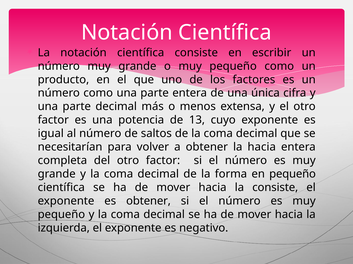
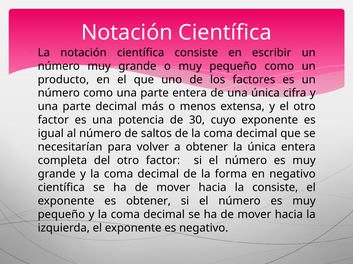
13: 13 -> 30 (197, 120)
la hacia: hacia -> única (262, 147)
en pequeño: pequeño -> negativo (292, 174)
